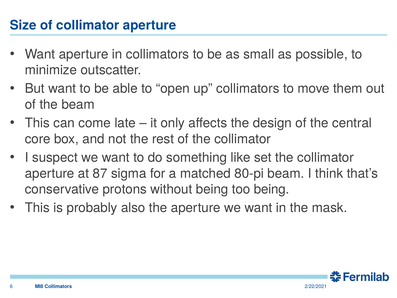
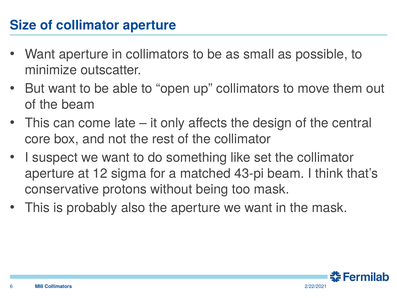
87: 87 -> 12 (100, 173)
80-pi: 80-pi -> 43-pi (249, 173)
too being: being -> mask (272, 189)
